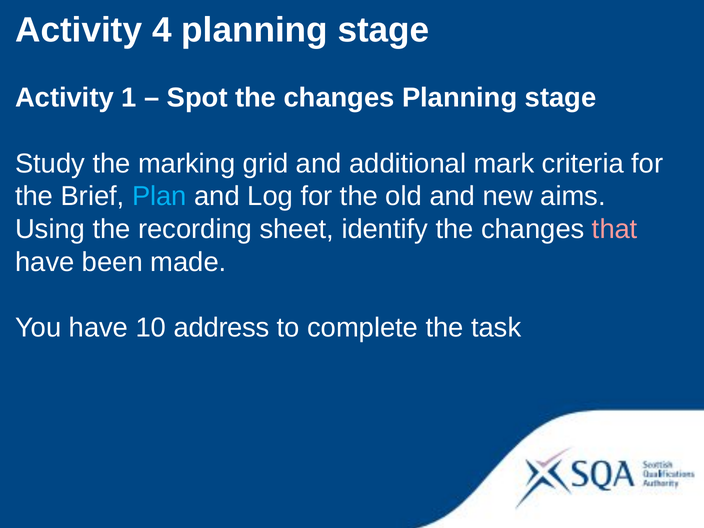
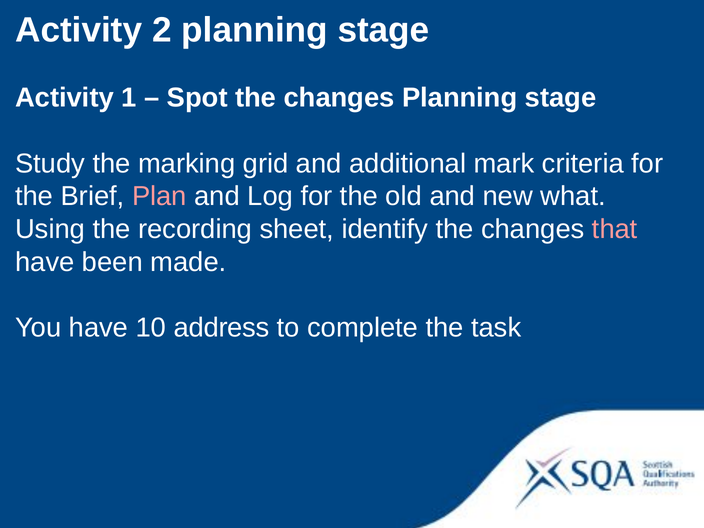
4: 4 -> 2 (162, 30)
Plan colour: light blue -> pink (159, 196)
aims: aims -> what (573, 196)
